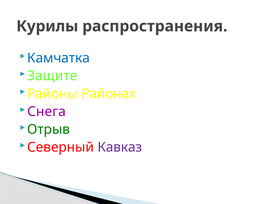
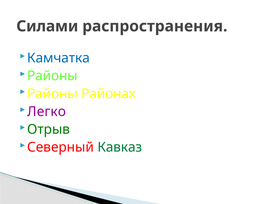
Курилы: Курилы -> Силами (47, 26)
Защите: Защите -> Районы (52, 76)
Снега: Снега -> Легко (47, 112)
Кавказ colour: purple -> green (120, 147)
